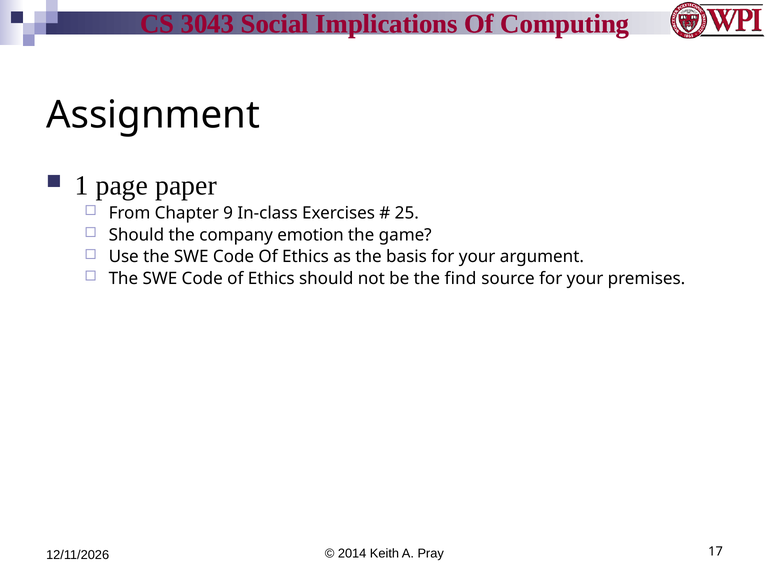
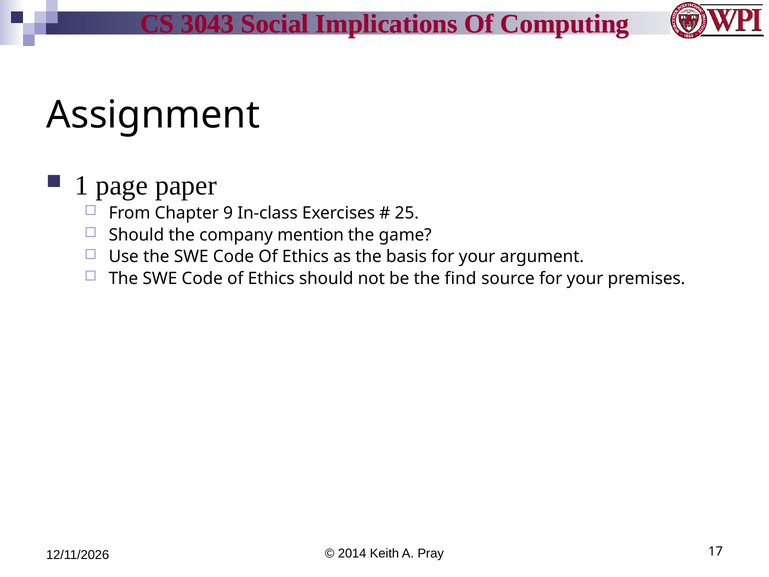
emotion: emotion -> mention (311, 235)
